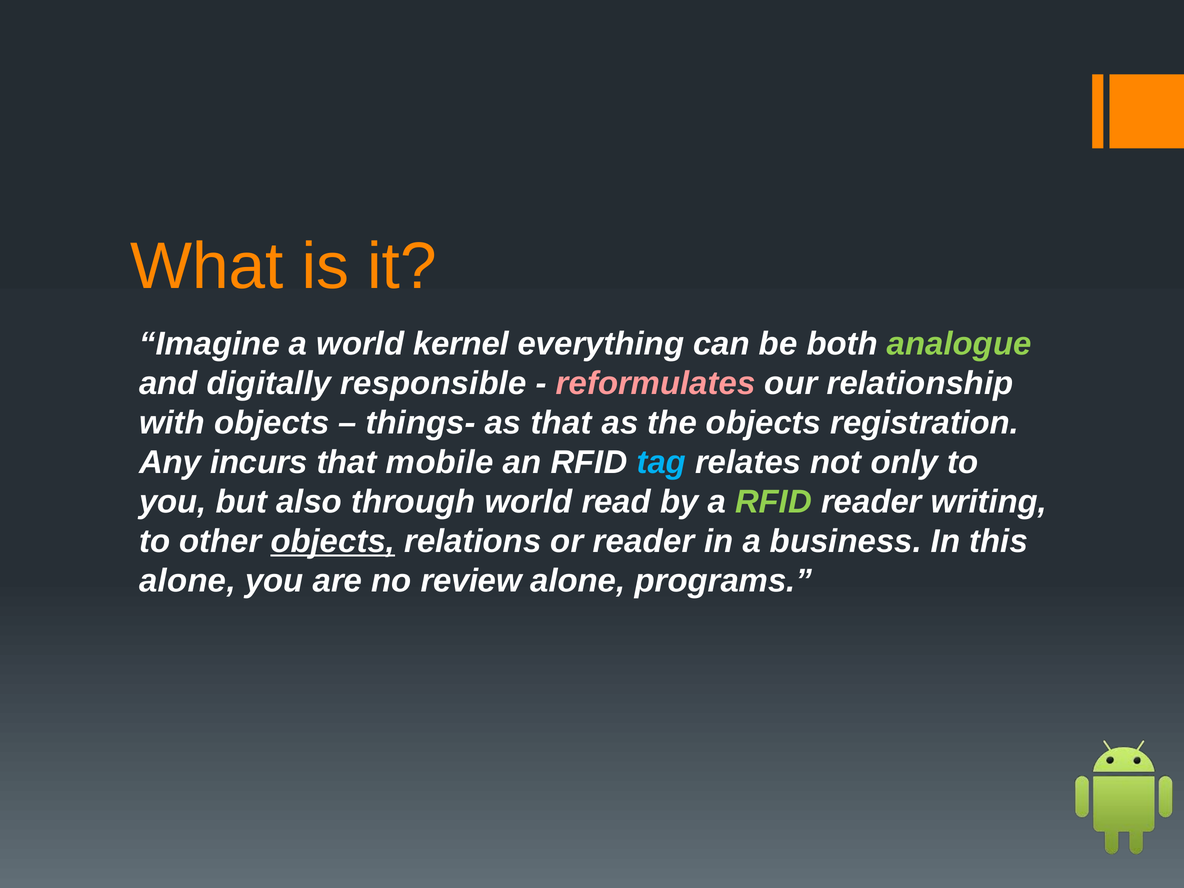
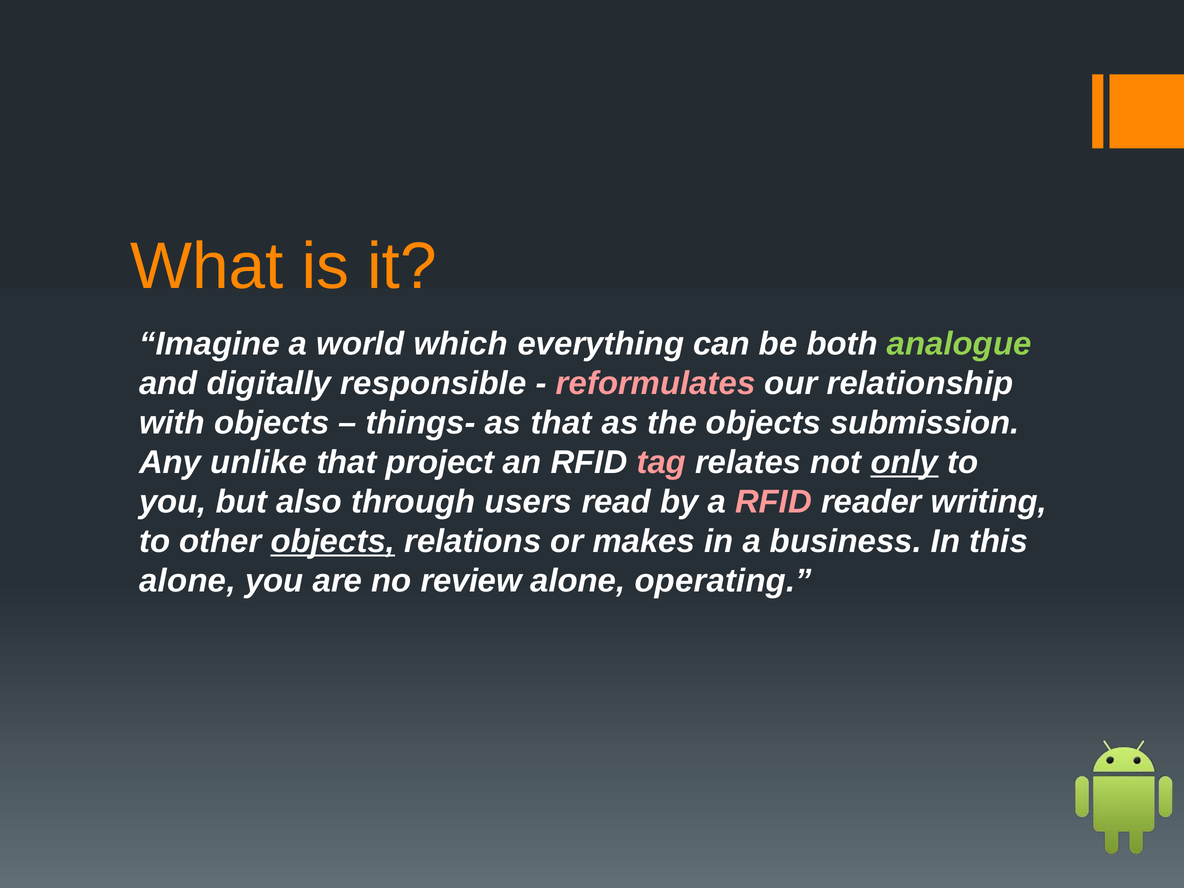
kernel: kernel -> which (461, 344)
registration: registration -> submission (925, 423)
incurs: incurs -> unlike (259, 462)
mobile: mobile -> project (440, 462)
tag colour: light blue -> pink (661, 462)
only underline: none -> present (904, 462)
through world: world -> users (528, 502)
RFID colour: light green -> pink (773, 502)
or reader: reader -> makes (644, 541)
programs: programs -> operating (723, 581)
